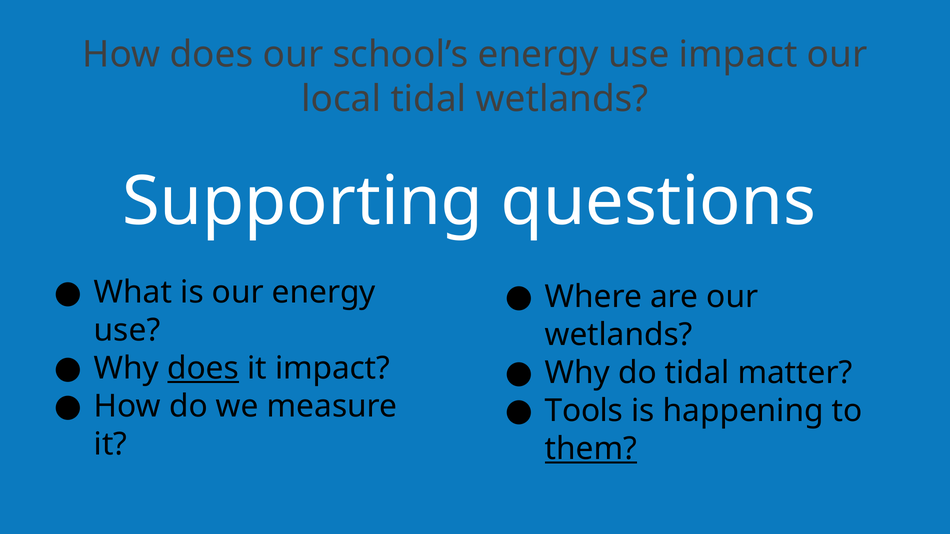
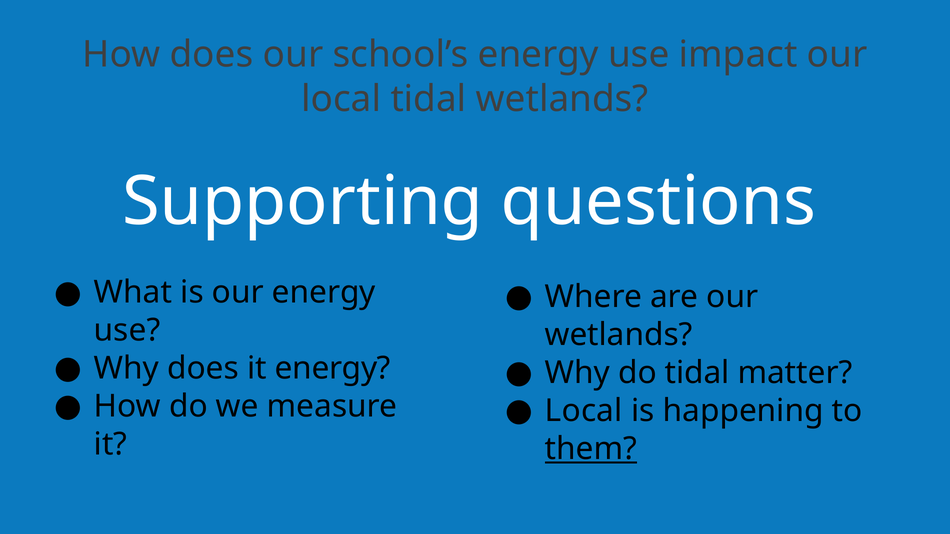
does underline: present -> none (203, 369)
it impact: impact -> energy (333, 369)
Tools: Tools -> Local (584, 411)
